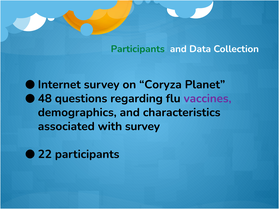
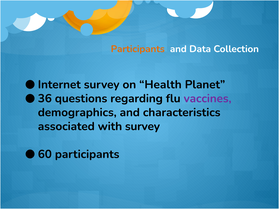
Participants colour: green -> orange (138, 49)
Coryza: Coryza -> Health (160, 85)
48: 48 -> 36 (45, 99)
22: 22 -> 60 (45, 154)
